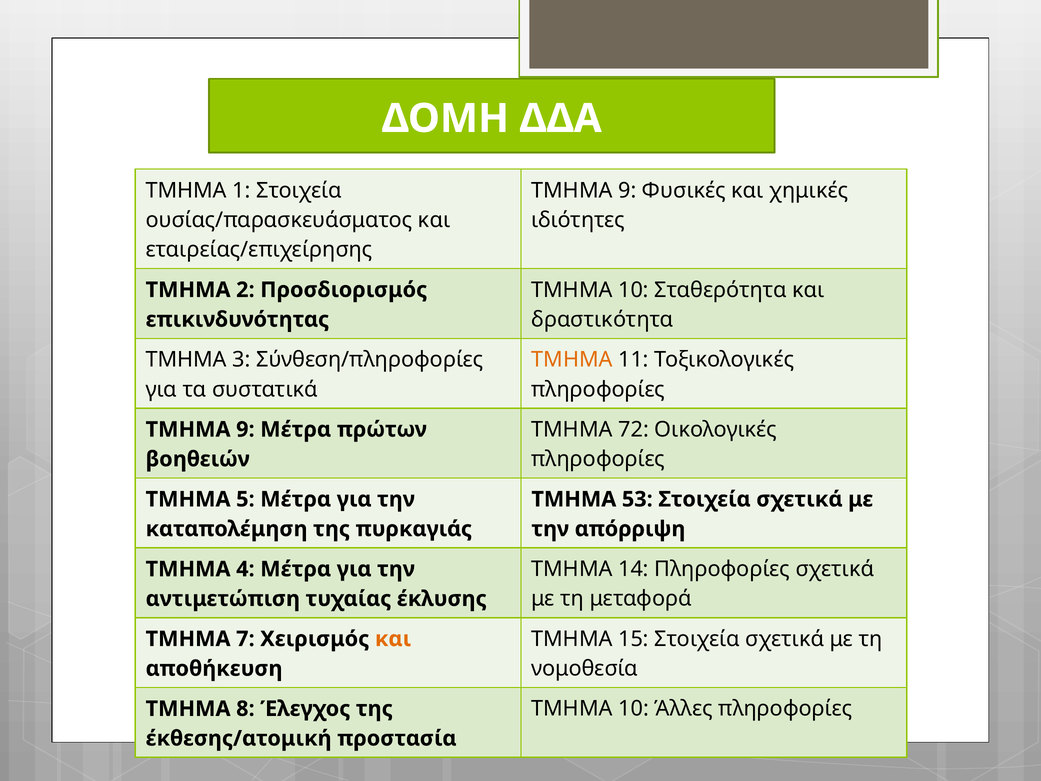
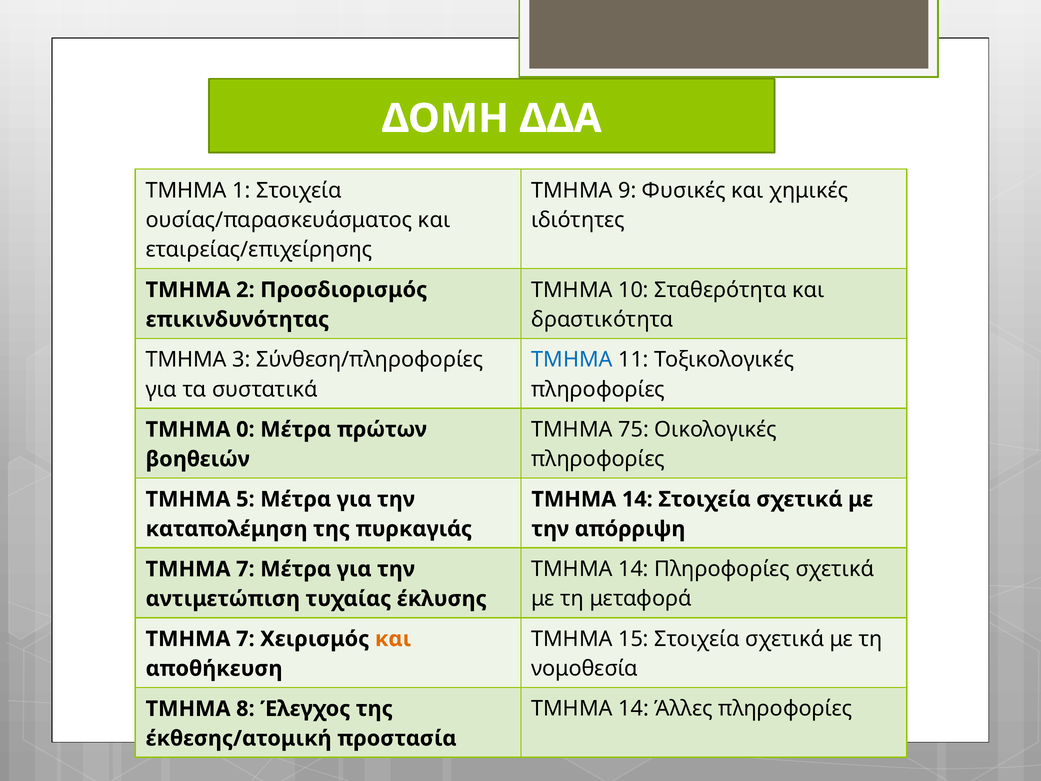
ΤΜΗΜΑ colour: orange -> blue (572, 360)
72: 72 -> 75 (634, 429)
9: 9 -> 0 (245, 429)
53: 53 -> 14 (637, 499)
4: 4 -> 7 (245, 569)
10: 10 -> 14 (634, 709)
